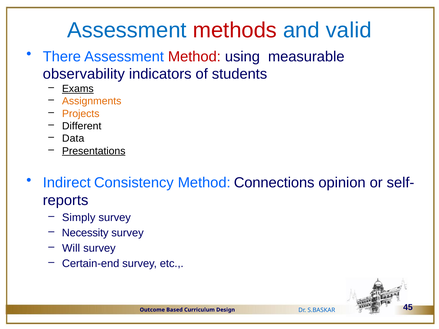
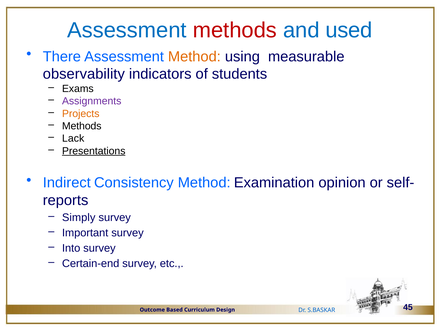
valid: valid -> used (349, 30)
Method colour: red -> orange (194, 57)
Exams underline: present -> none (78, 89)
Assignments colour: orange -> purple (92, 101)
Different: Different -> Methods (82, 126)
Data: Data -> Lack (73, 139)
Connections: Connections -> Examination (274, 183)
Necessity: Necessity -> Important (85, 233)
Will: Will -> Into (71, 249)
